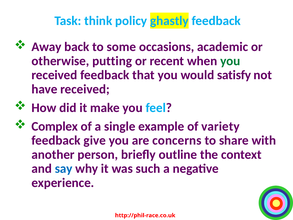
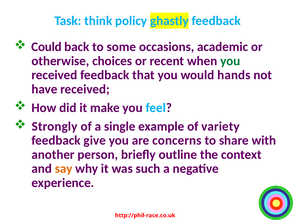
Away: Away -> Could (47, 47)
putting: putting -> choices (112, 61)
satisfy: satisfy -> hands (234, 75)
Complex: Complex -> Strongly (55, 126)
say colour: blue -> orange (64, 168)
